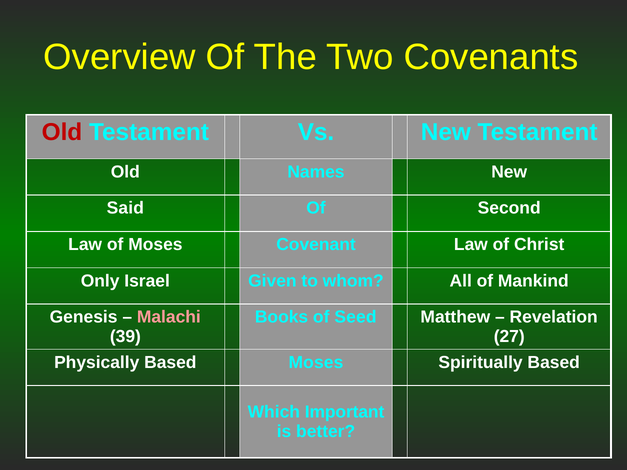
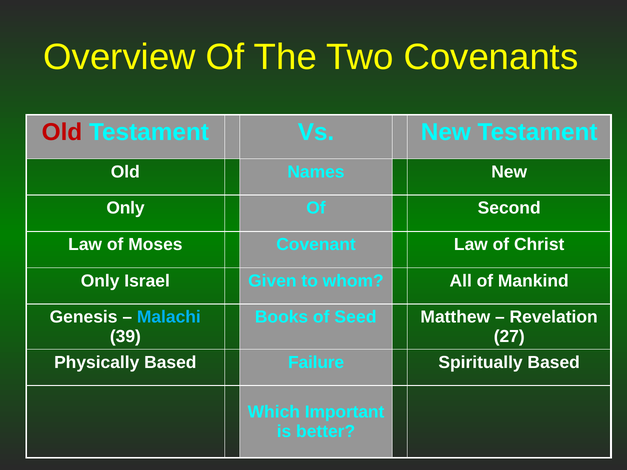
Said: Said -> Only (125, 208)
Malachi colour: pink -> light blue (169, 317)
Based Moses: Moses -> Failure (316, 363)
